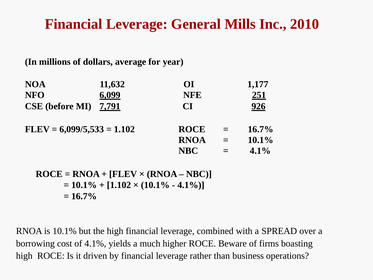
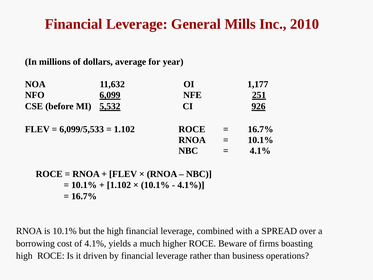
7,791: 7,791 -> 5,532 (110, 106)
